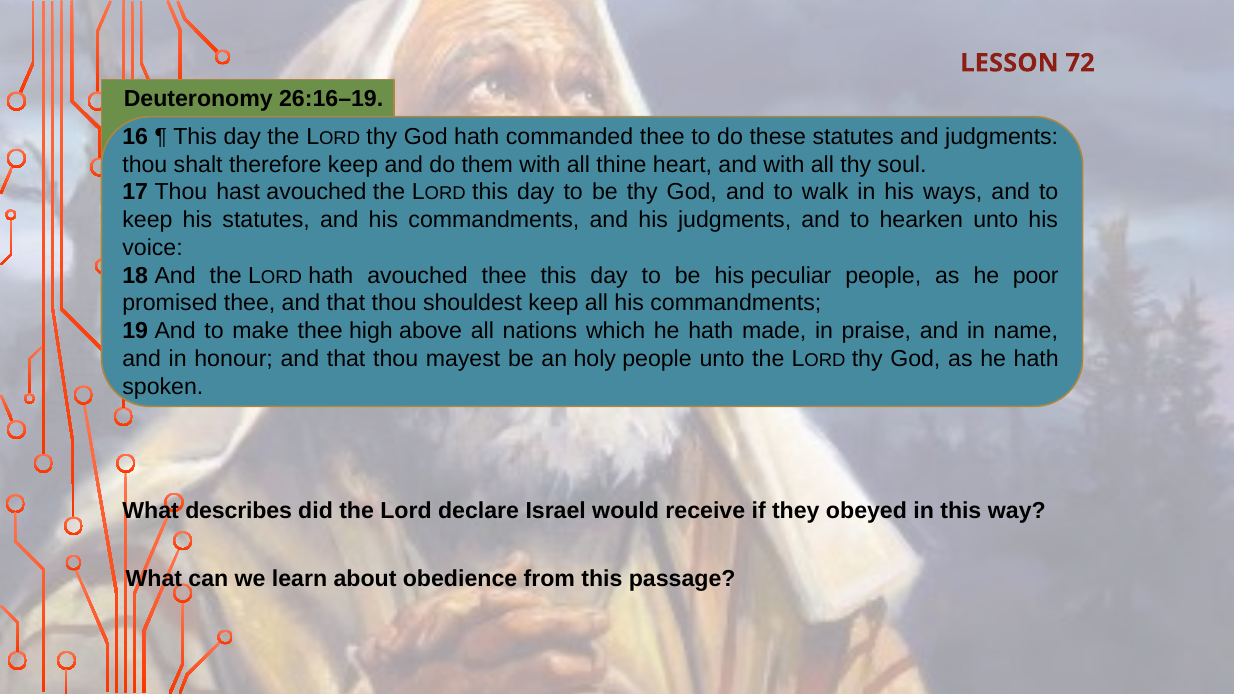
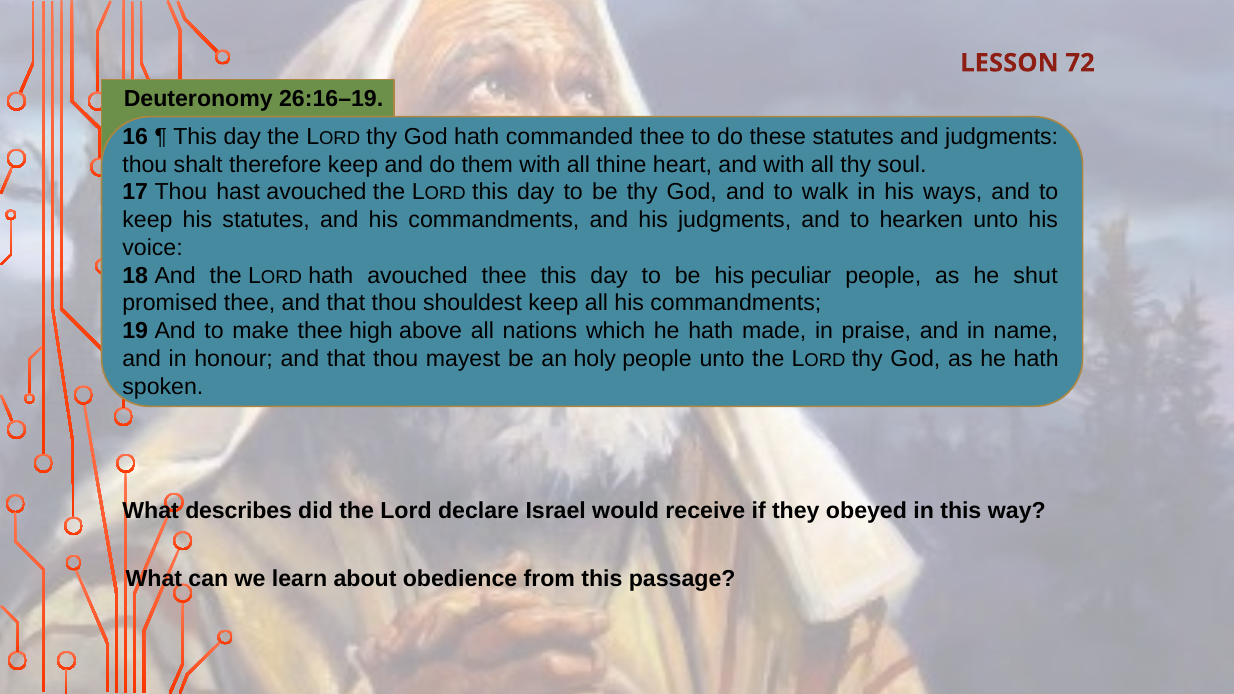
poor: poor -> shut (1036, 276)
